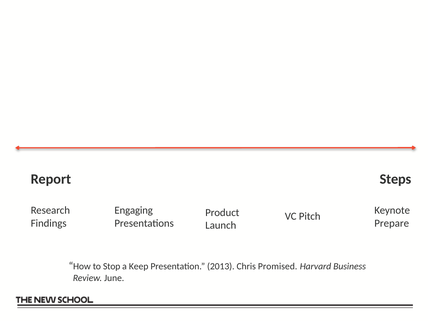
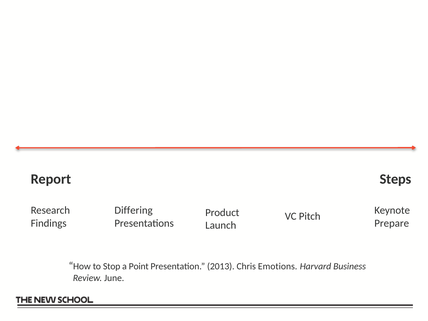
Engaging: Engaging -> Differing (134, 210)
Keep: Keep -> Point (139, 266)
Promised: Promised -> Emotions (278, 266)
